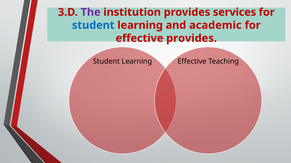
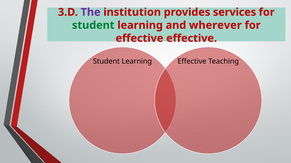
student colour: blue -> green (93, 25)
academic: academic -> wherever (215, 25)
effective provides: provides -> effective (192, 38)
